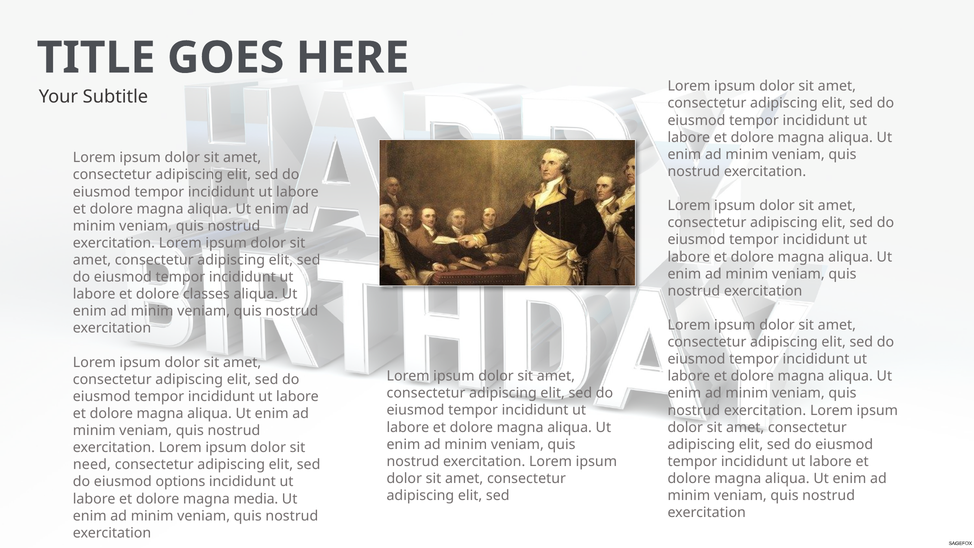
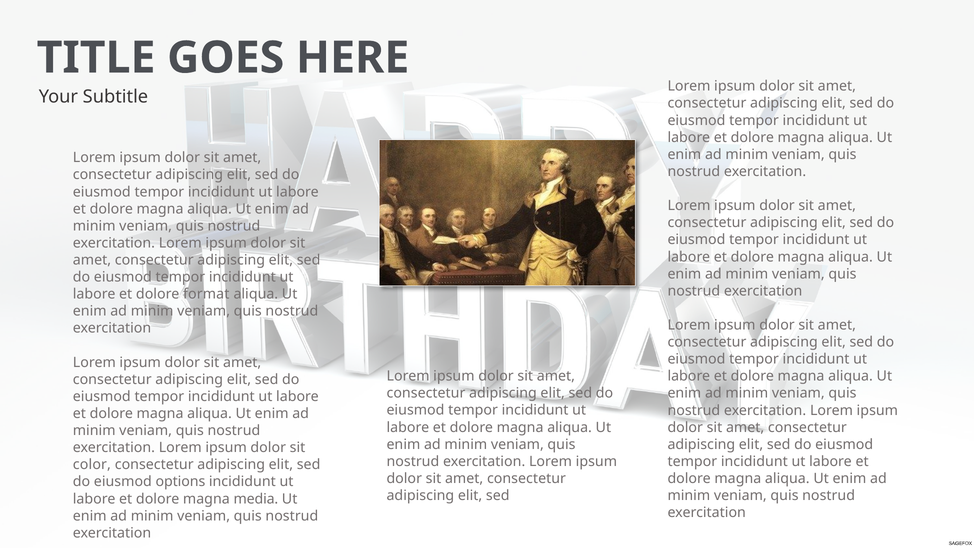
classes: classes -> format (206, 294)
need: need -> color (92, 465)
